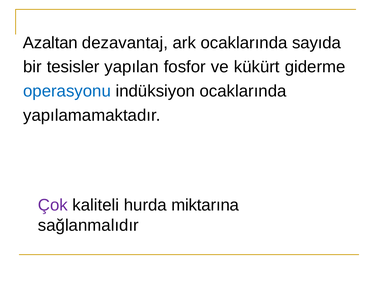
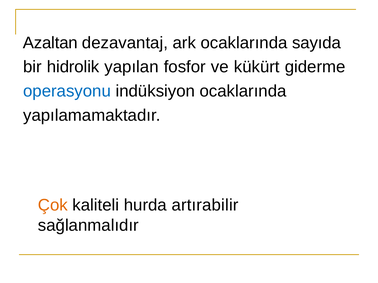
tesisler: tesisler -> hidrolik (73, 67)
Çok colour: purple -> orange (53, 205)
miktarına: miktarına -> artırabilir (205, 205)
